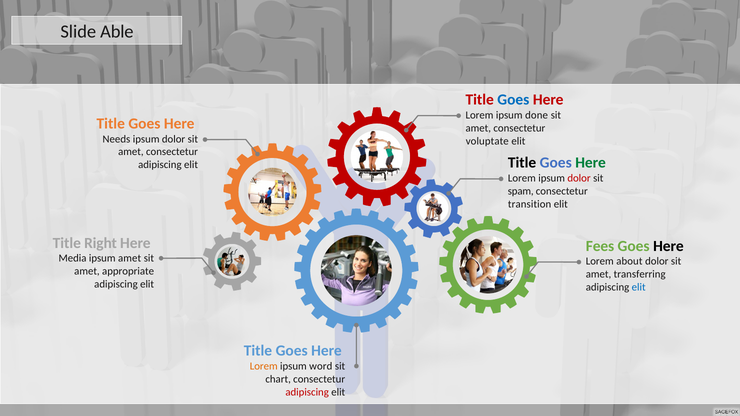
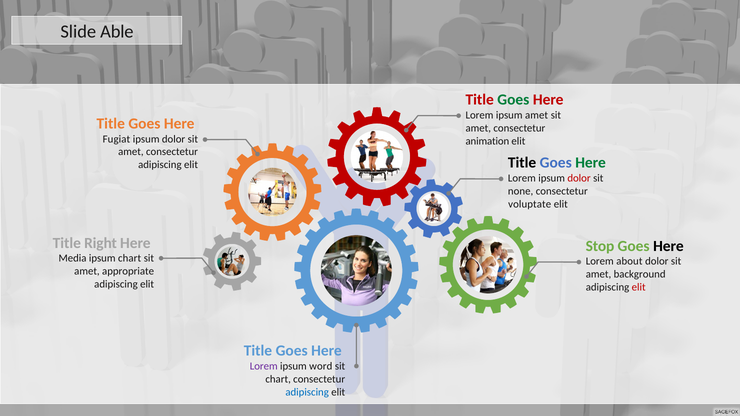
Goes colour: blue -> green (513, 100)
ipsum done: done -> amet (537, 115)
Needs: Needs -> Fugiat (116, 139)
voluptate: voluptate -> animation (487, 141)
spam: spam -> none (521, 191)
transition: transition -> voluptate (530, 204)
Fees: Fees -> Stop (600, 246)
ipsum amet: amet -> chart (130, 259)
transferring: transferring -> background (640, 275)
elit colour: blue -> red (639, 288)
Lorem colour: orange -> purple (264, 366)
adipiscing colour: red -> blue (307, 392)
